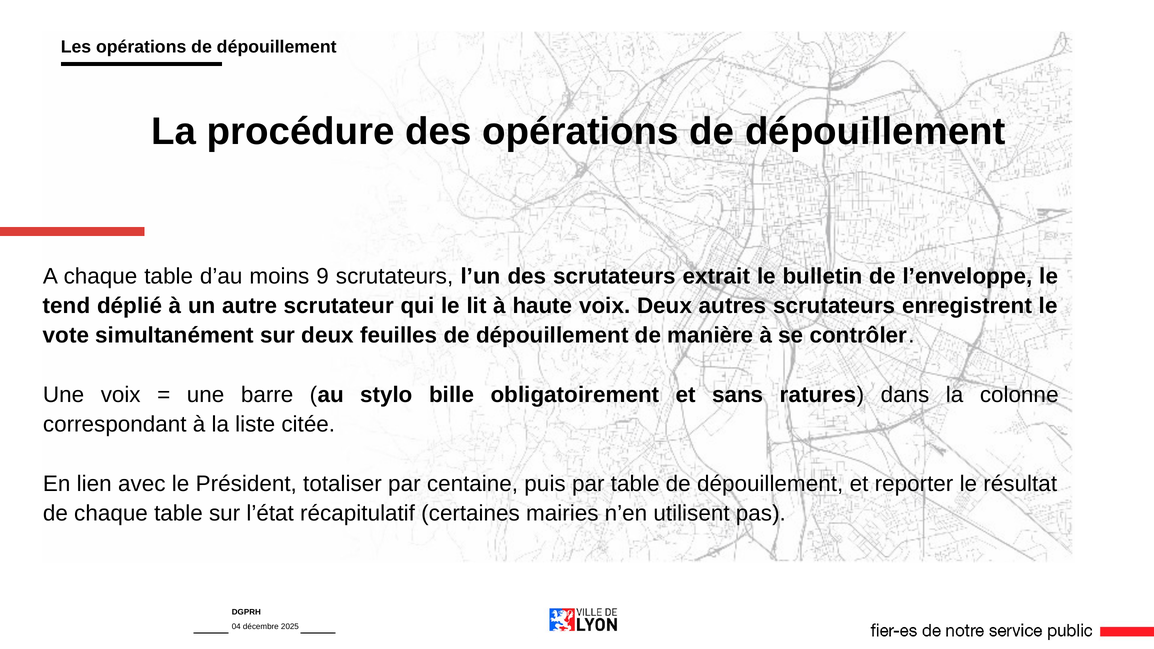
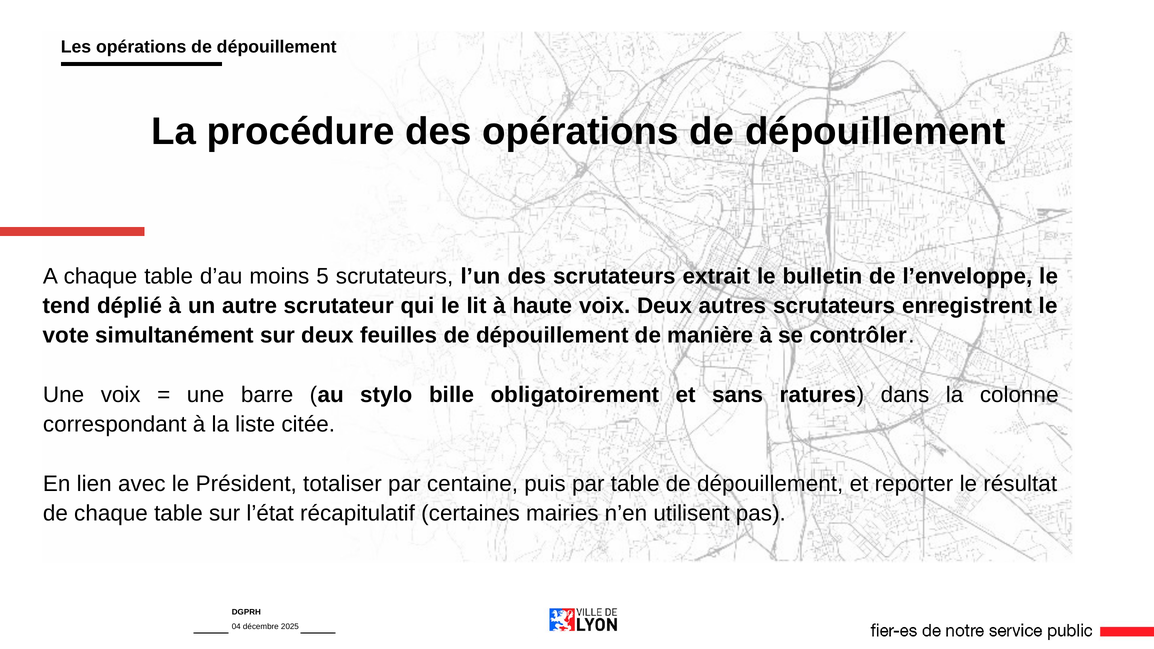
9: 9 -> 5 (323, 276)
